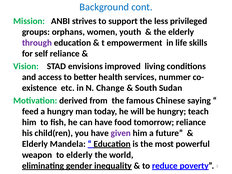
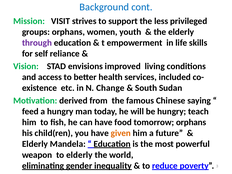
Mission ANBI: ANBI -> VISIT (61, 21)
services nummer: nummer -> included (175, 77)
tomorrow reliance: reliance -> orphans (191, 122)
given colour: purple -> orange (121, 133)
